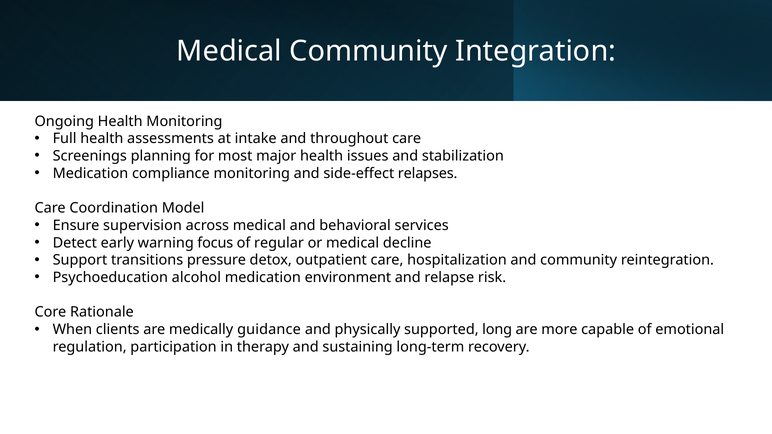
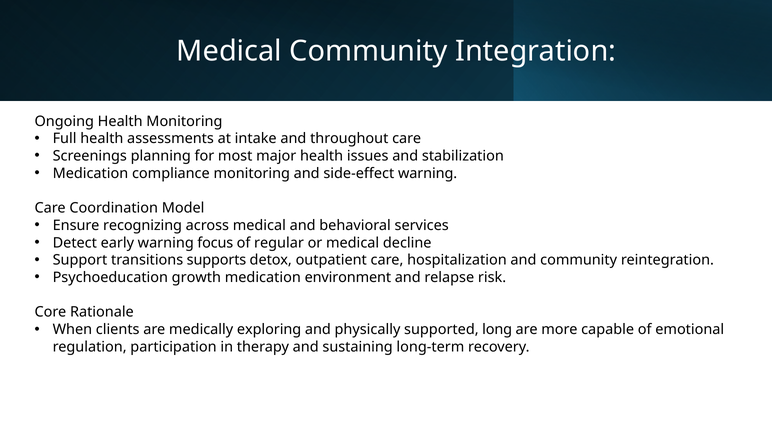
side-effect relapses: relapses -> warning (428, 173)
supervision: supervision -> recognizing (143, 226)
pressure: pressure -> supports (216, 260)
alcohol: alcohol -> growth (196, 278)
guidance: guidance -> exploring (269, 330)
